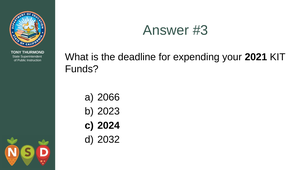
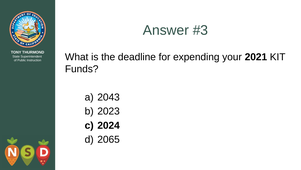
2066: 2066 -> 2043 (109, 97)
2032: 2032 -> 2065 (109, 139)
